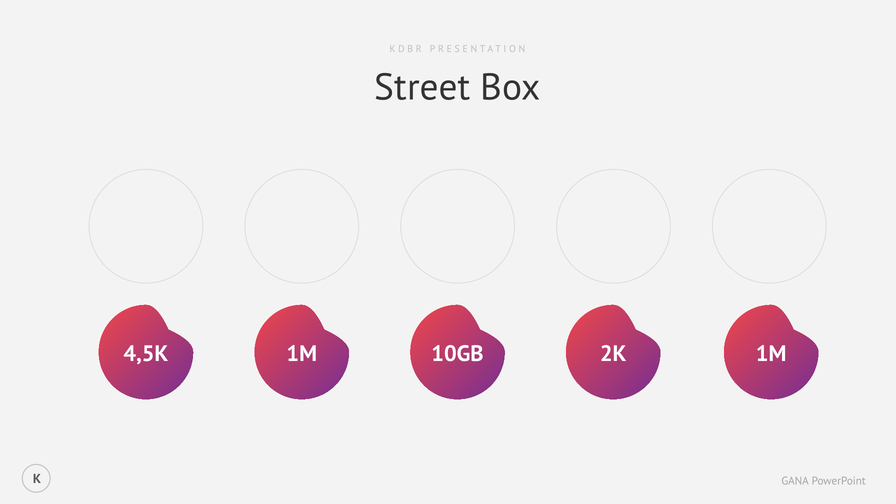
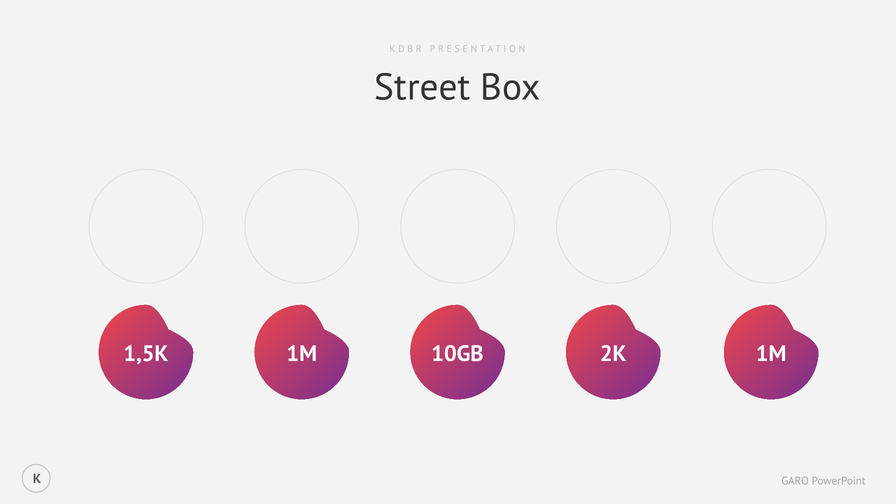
4,5K: 4,5K -> 1,5K (146, 354)
GANA: GANA -> GARO (795, 481)
